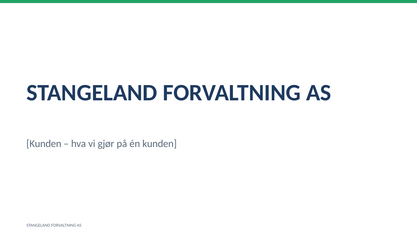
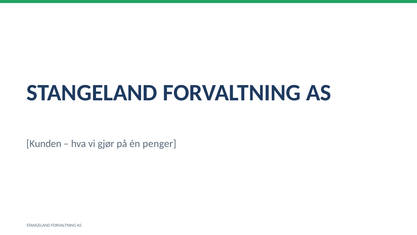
én kunden: kunden -> penger (159, 144)
